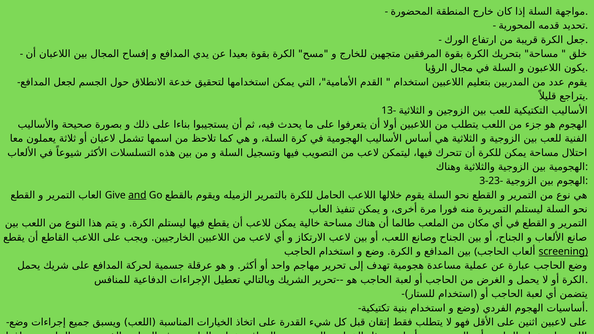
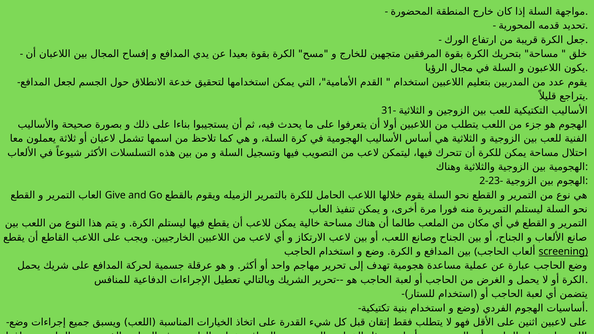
13-: 13- -> 31- (389, 110)
3-23-: 3-23- -> 2-23- (491, 181)
and underline: present -> none (137, 195)
